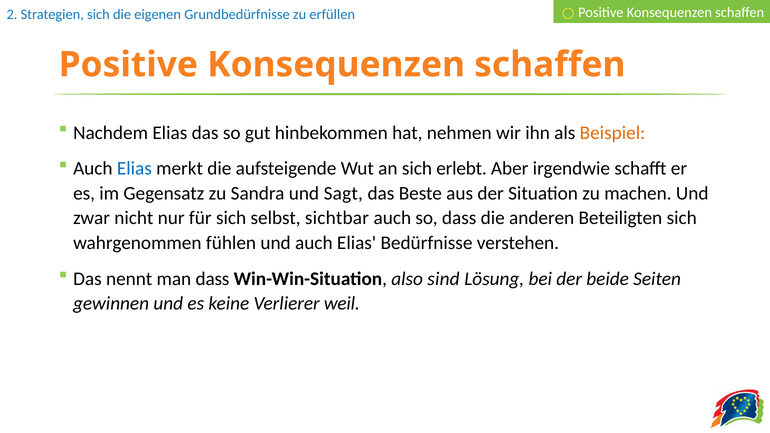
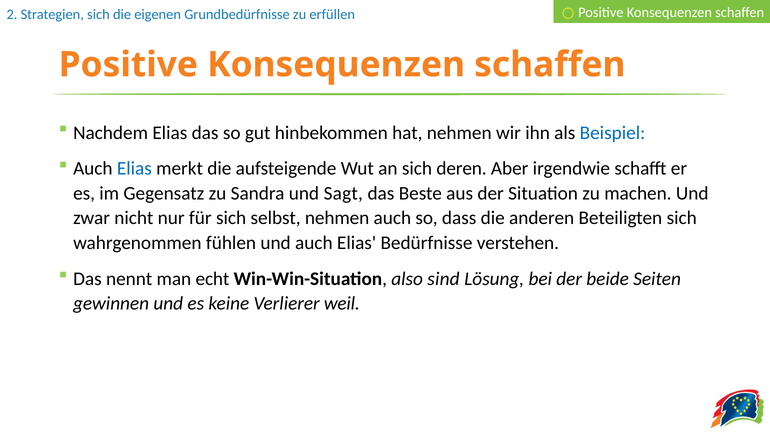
Beispiel colour: orange -> blue (613, 133)
erlebt: erlebt -> deren (462, 169)
selbst sichtbar: sichtbar -> nehmen (337, 218)
man dass: dass -> echt (212, 279)
